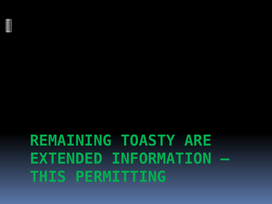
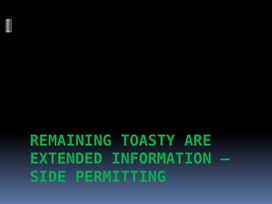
THIS: THIS -> SIDE (48, 177)
